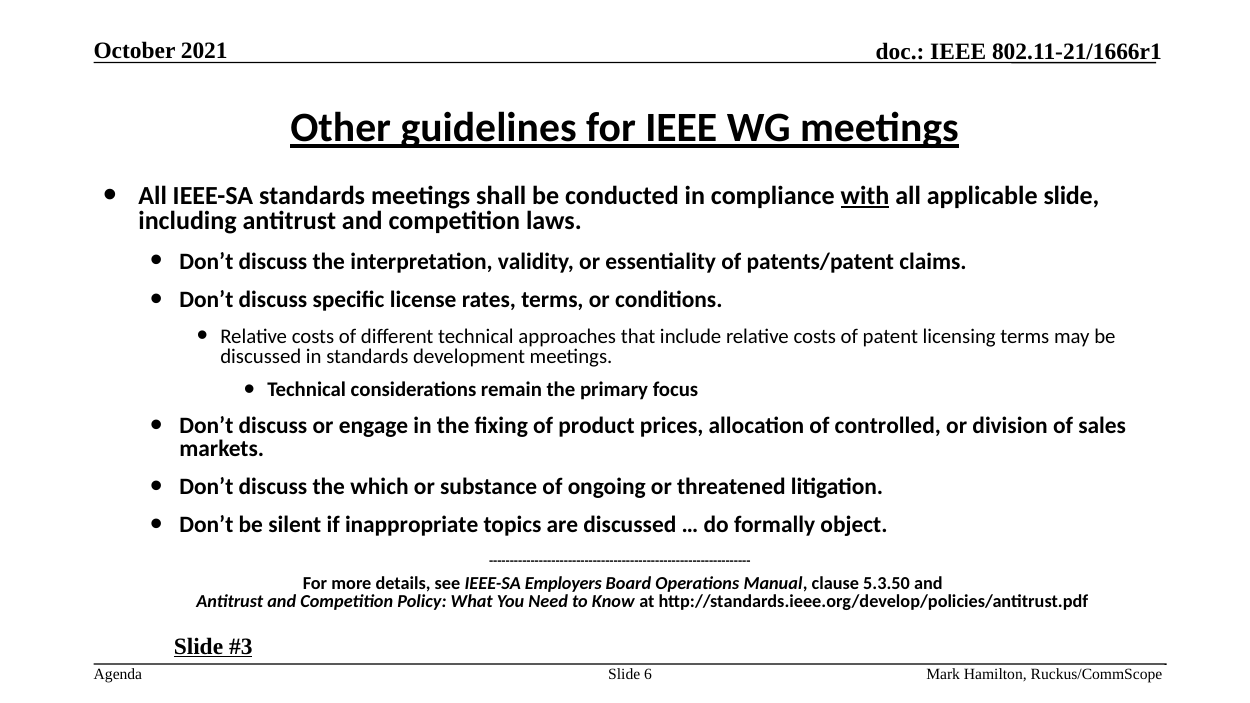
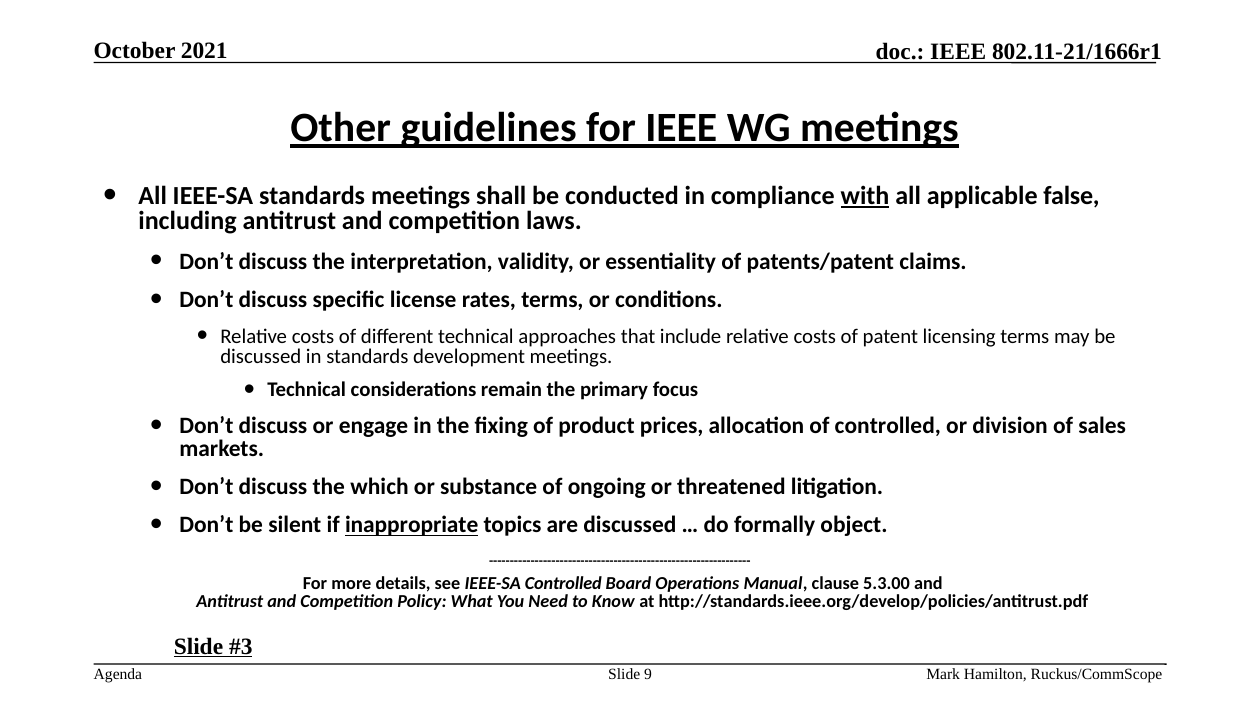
applicable slide: slide -> false (1071, 196)
inappropriate underline: none -> present (412, 525)
IEEE-SA Employers: Employers -> Controlled (563, 584)
5.3.50: 5.3.50 -> 5.3.00 (887, 584)
6: 6 -> 9 (648, 674)
